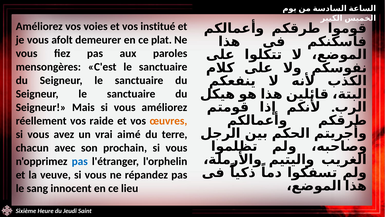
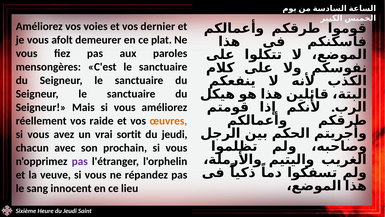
institué: institué -> dernier (158, 26)
aimé: aimé -> sortit (129, 134)
terre: terre -> jeudi (175, 134)
pas colour: blue -> purple (80, 161)
